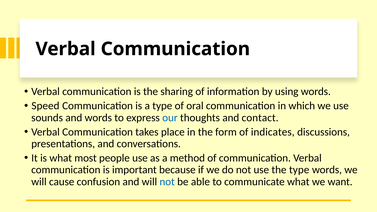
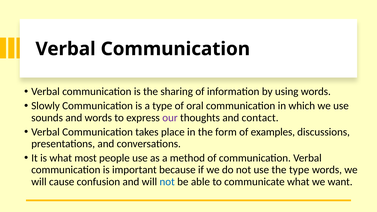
Speed: Speed -> Slowly (46, 106)
our colour: blue -> purple (170, 118)
indicates: indicates -> examples (273, 132)
